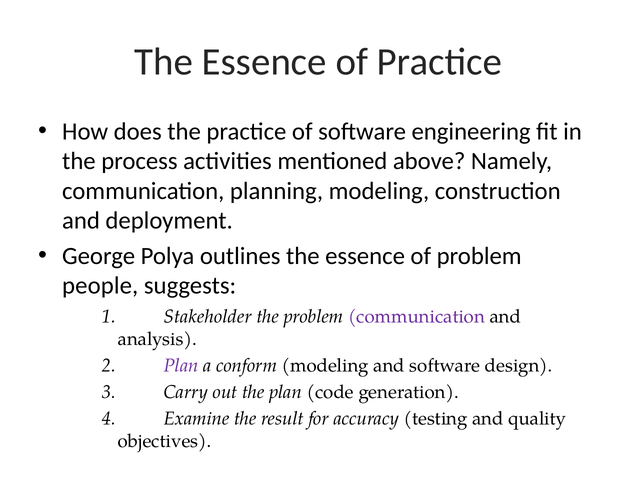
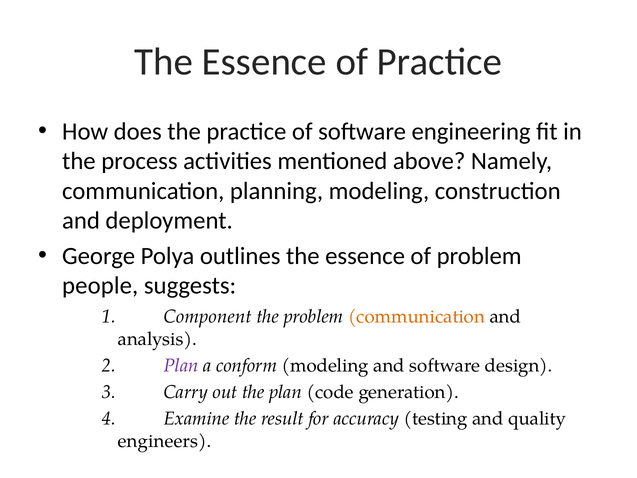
Stakeholder: Stakeholder -> Component (208, 317)
communication colour: purple -> orange (416, 317)
objectives: objectives -> engineers (165, 441)
